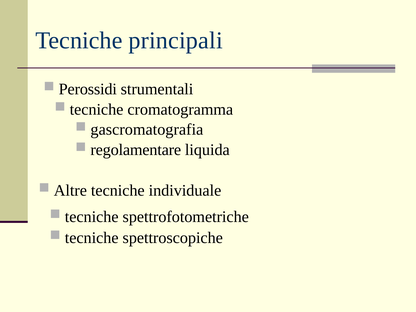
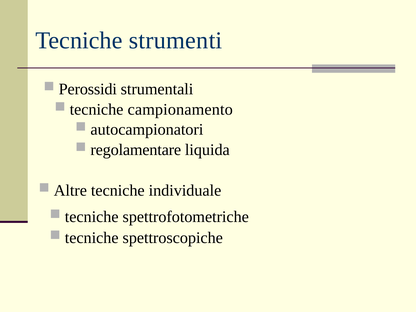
principali: principali -> strumenti (176, 40)
cromatogramma: cromatogramma -> campionamento (180, 109)
gascromatografia: gascromatografia -> autocampionatori (147, 130)
